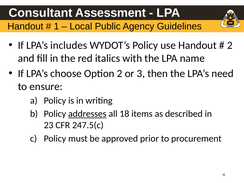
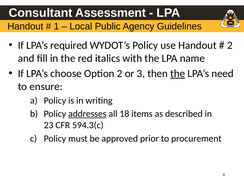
includes: includes -> required (69, 45)
the underline: none -> present (178, 74)
247.5(c: 247.5(c -> 594.3(c (88, 125)
